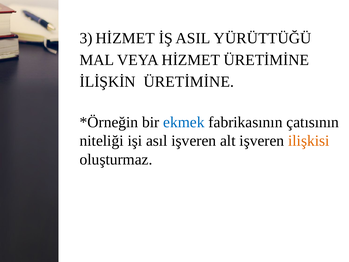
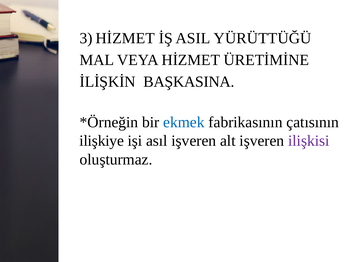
İLİŞKİN ÜRETİMİNE: ÜRETİMİNE -> BAŞKASINA (189, 82)
niteliği: niteliği -> ilişkiye (102, 141)
ilişkisi colour: orange -> purple (309, 141)
